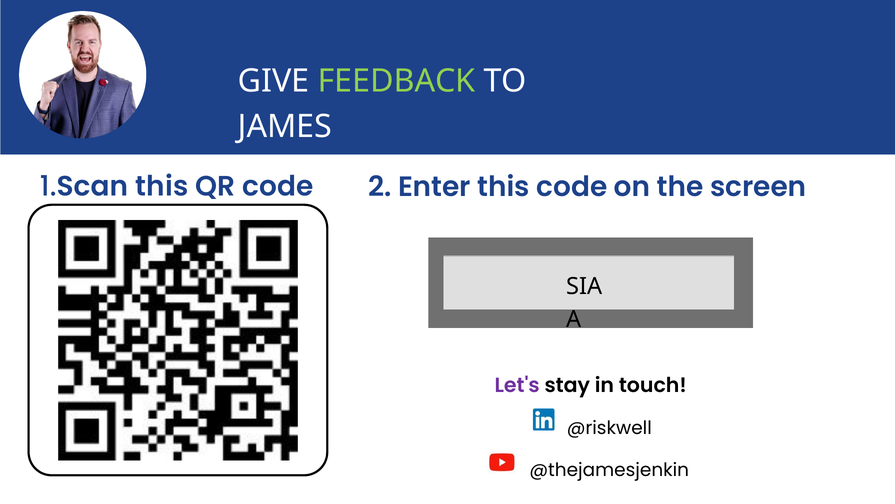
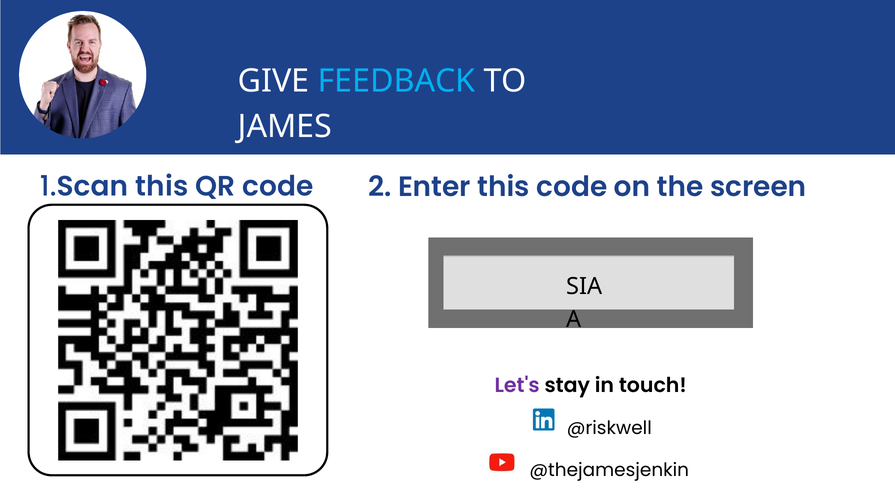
FEEDBACK colour: light green -> light blue (397, 81)
